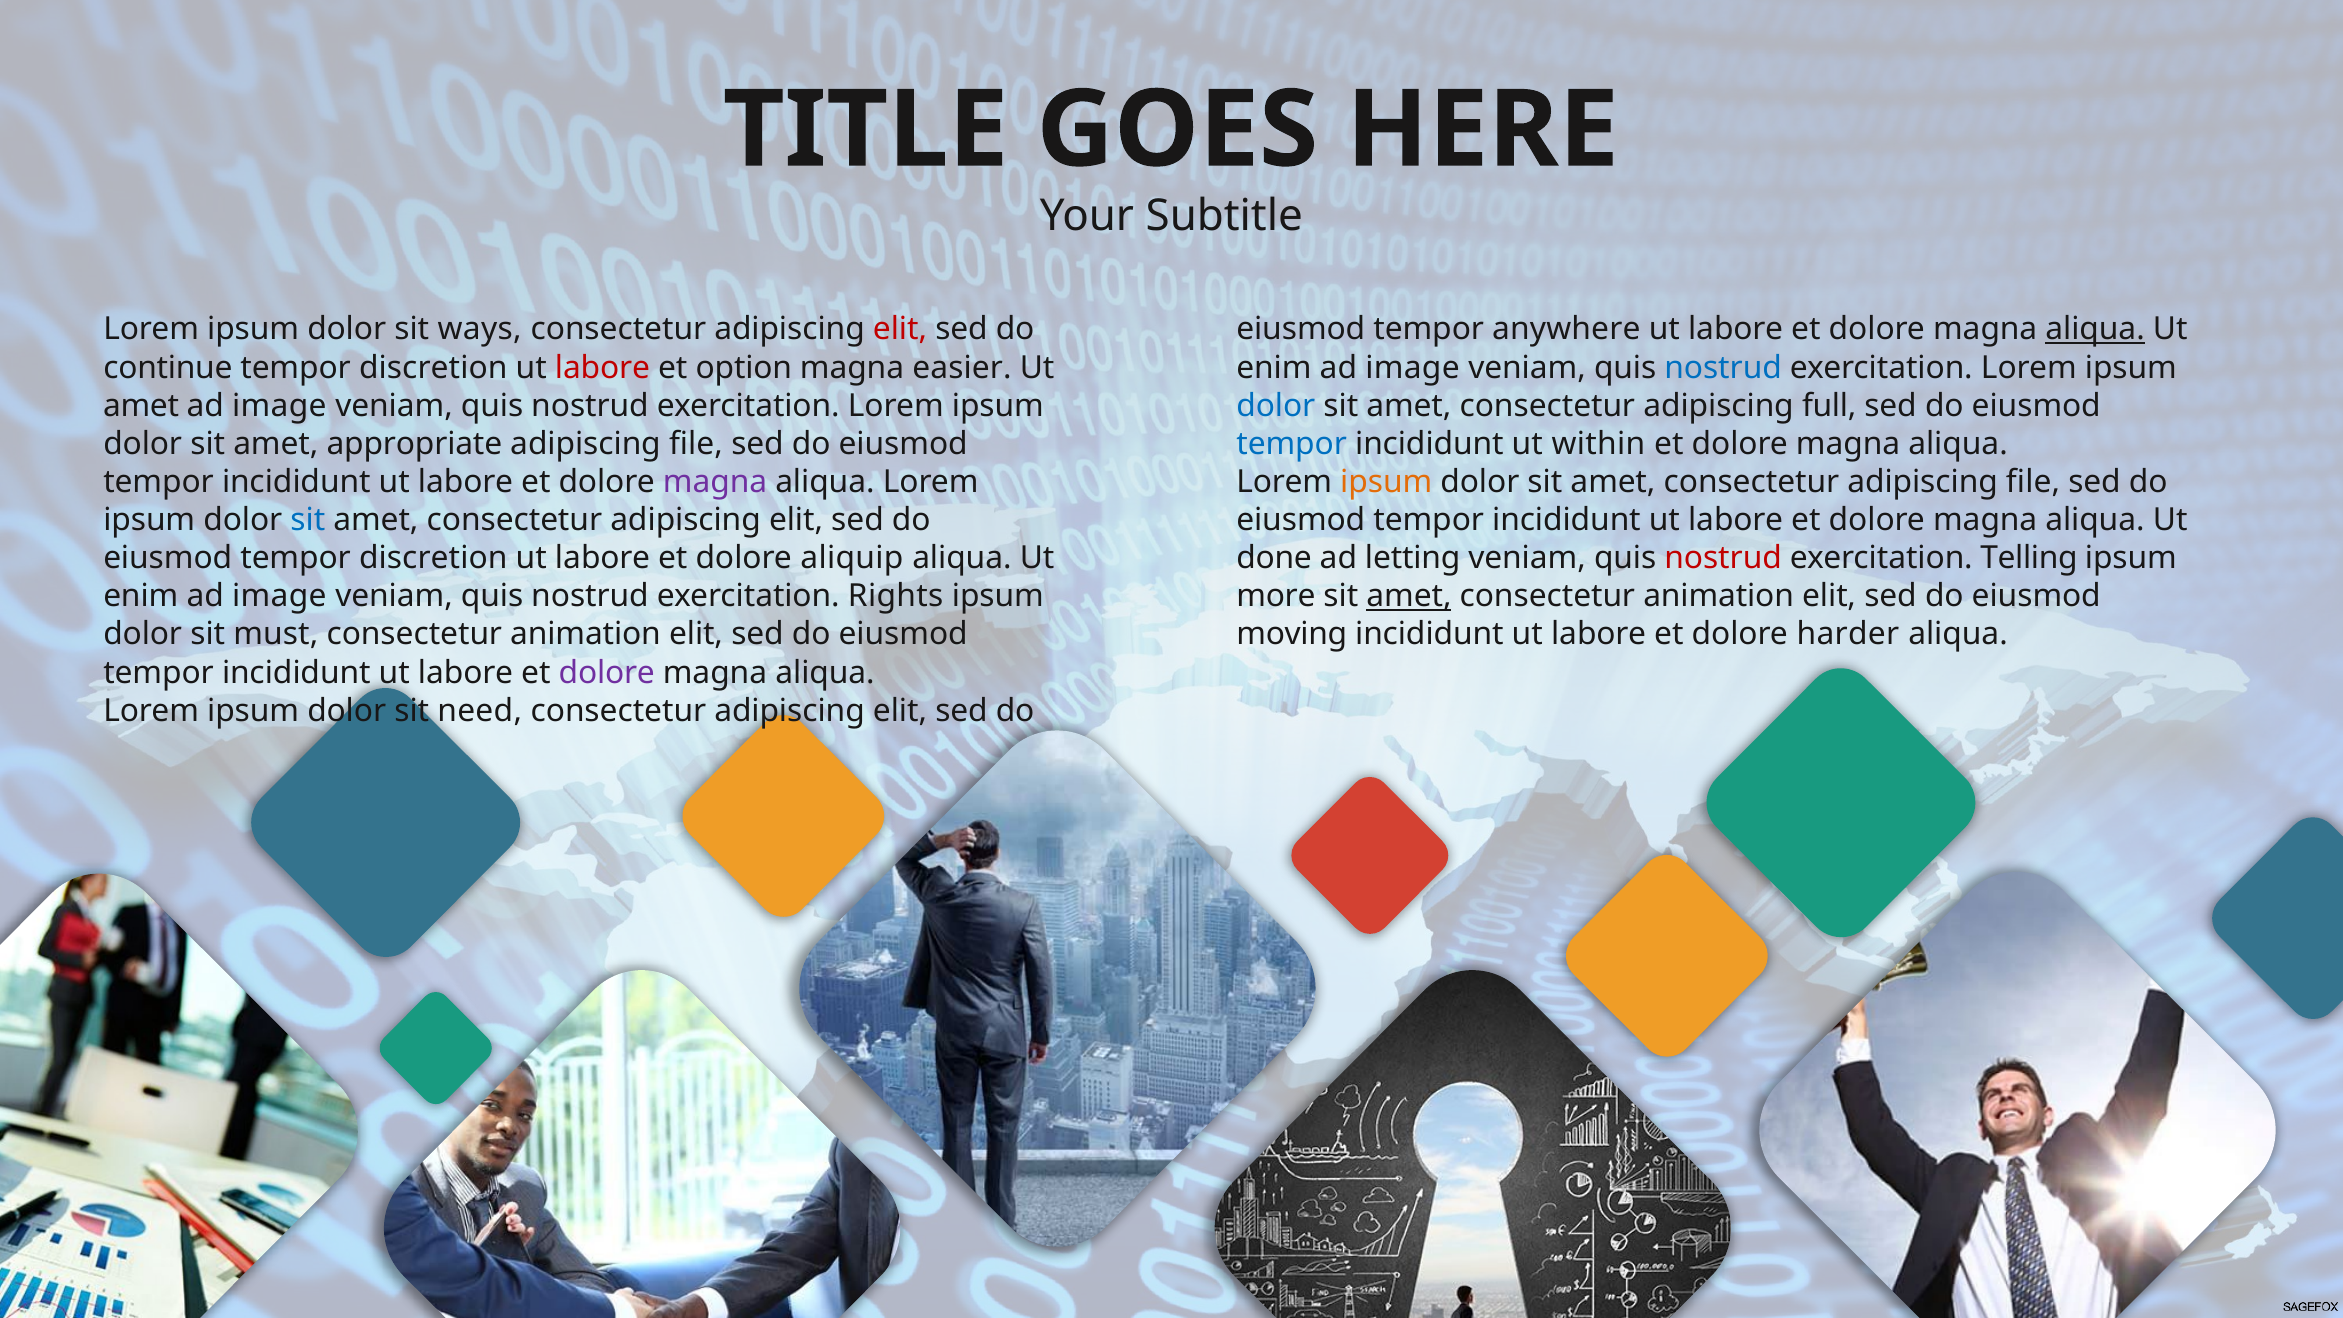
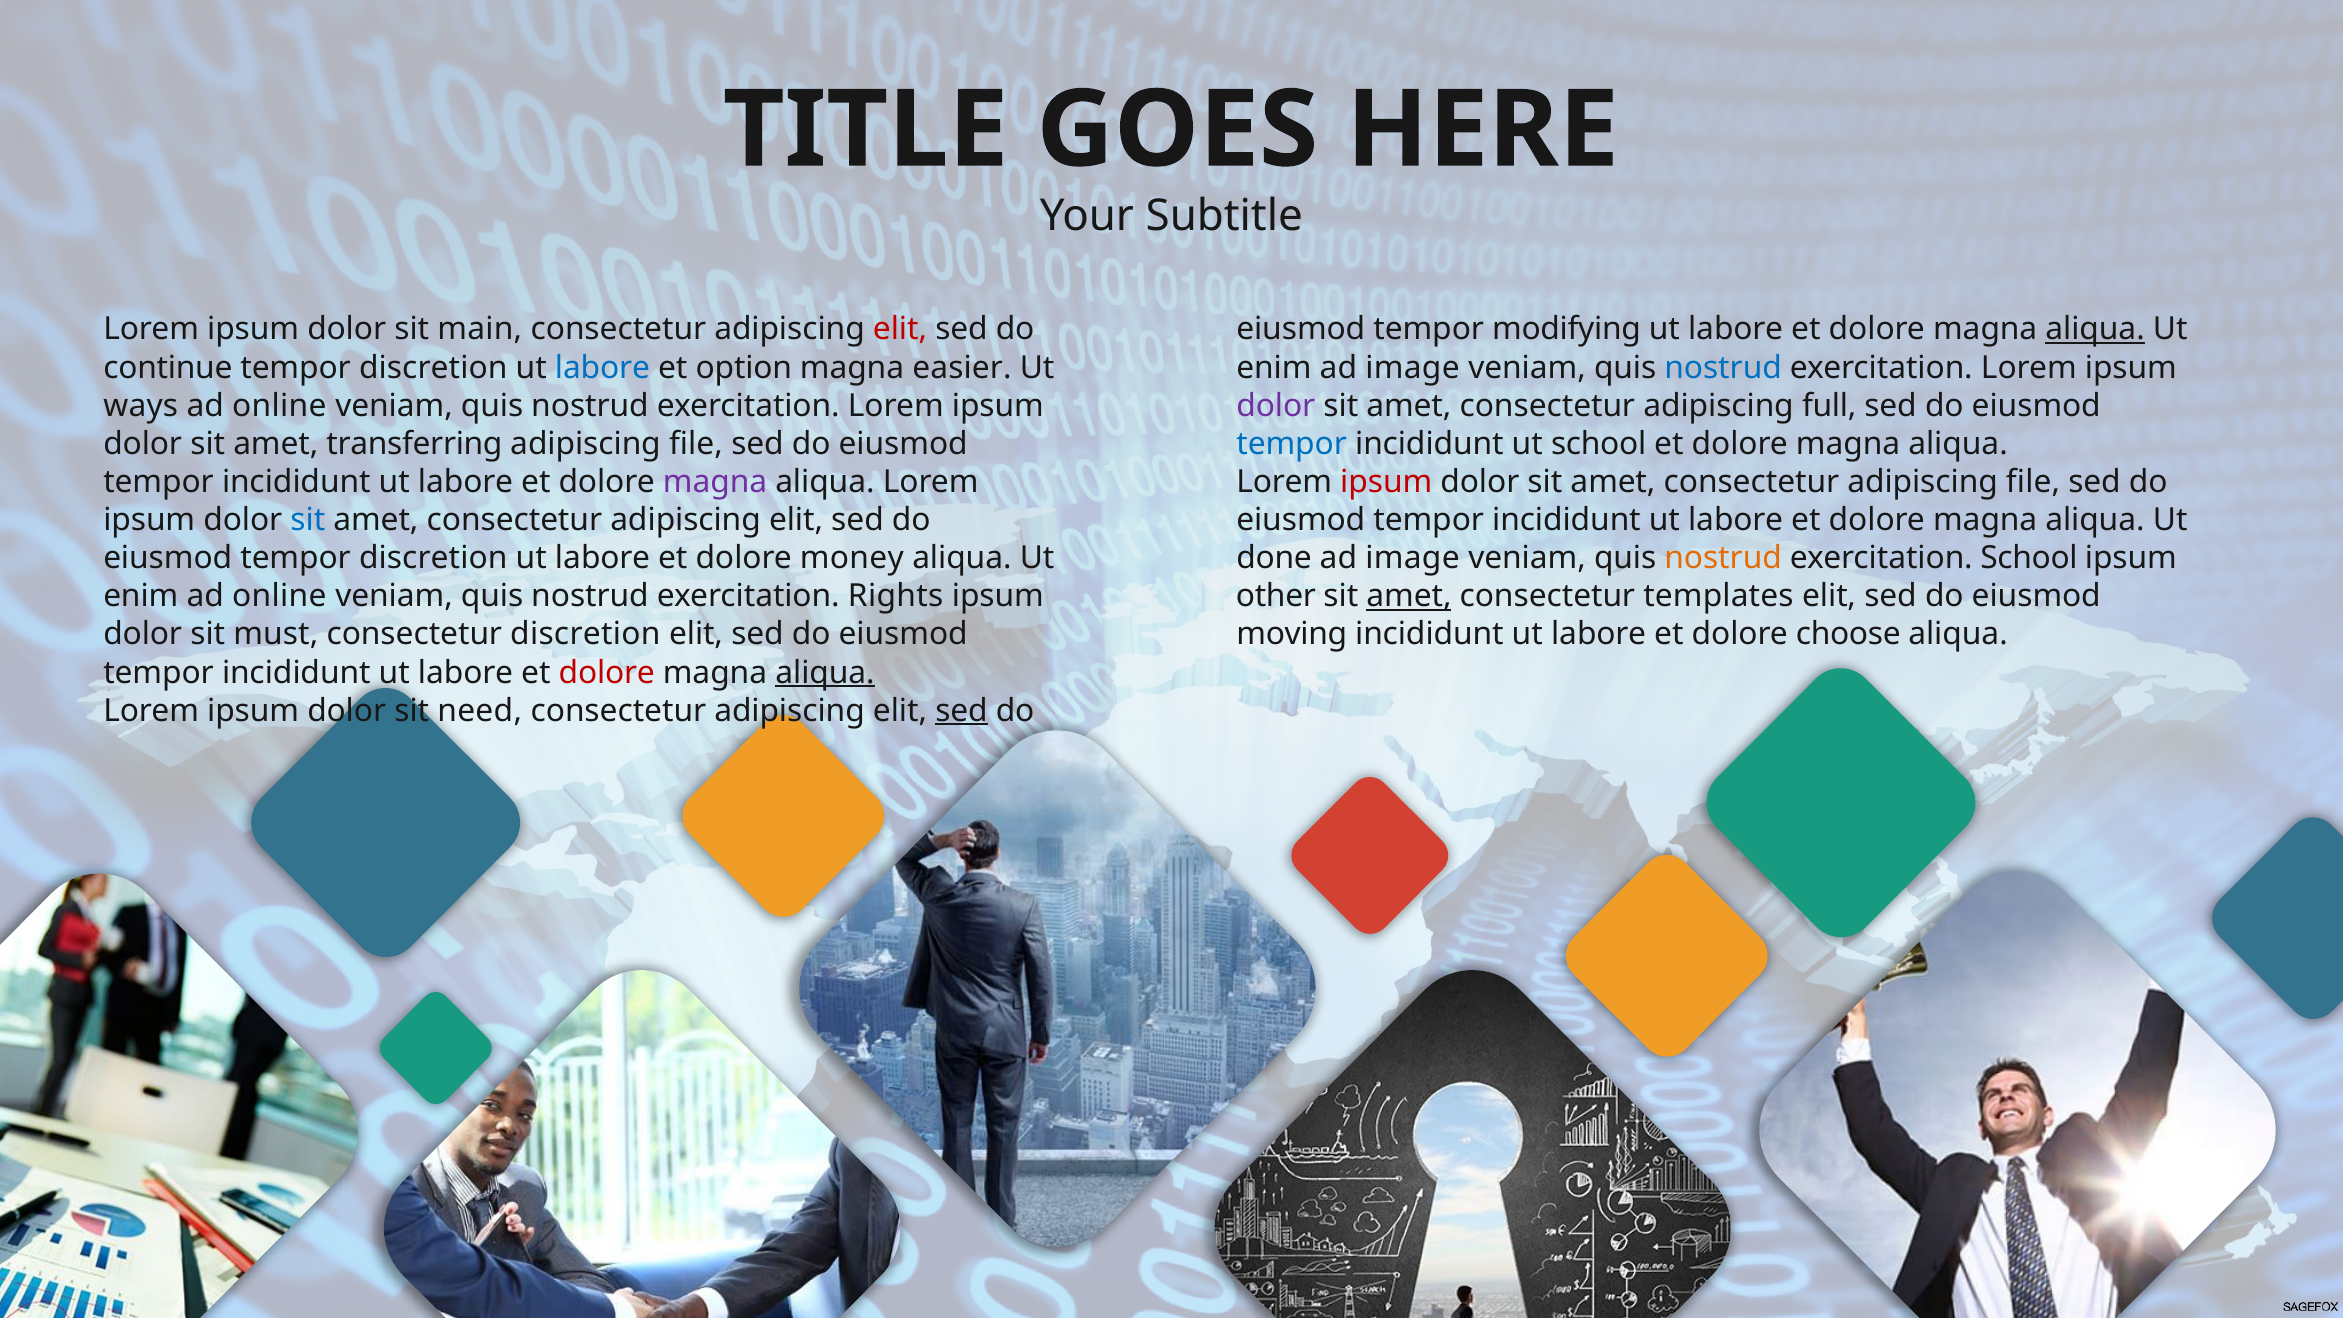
ways: ways -> main (480, 329)
anywhere: anywhere -> modifying (1567, 329)
labore colour: red -> blue (603, 368)
amet: amet -> ways (141, 406)
image: image -> online (279, 406)
dolor colour: blue -> purple (1276, 406)
appropriate: appropriate -> transferring (414, 444)
ut within: within -> school (1599, 444)
ipsum colour: orange -> red (1386, 482)
aliquip: aliquip -> money (852, 558)
letting: letting -> image (1412, 558)
nostrud colour: red -> orange (1723, 558)
exercitation Telling: Telling -> School (2029, 558)
image: image -> online (279, 596)
more: more -> other (1276, 596)
animation: animation -> templates (1718, 596)
animation: animation -> discretion (585, 634)
harder: harder -> choose (1848, 634)
dolore colour: purple -> red (607, 672)
aliqua underline: none -> present (825, 672)
sed underline: none -> present (962, 711)
